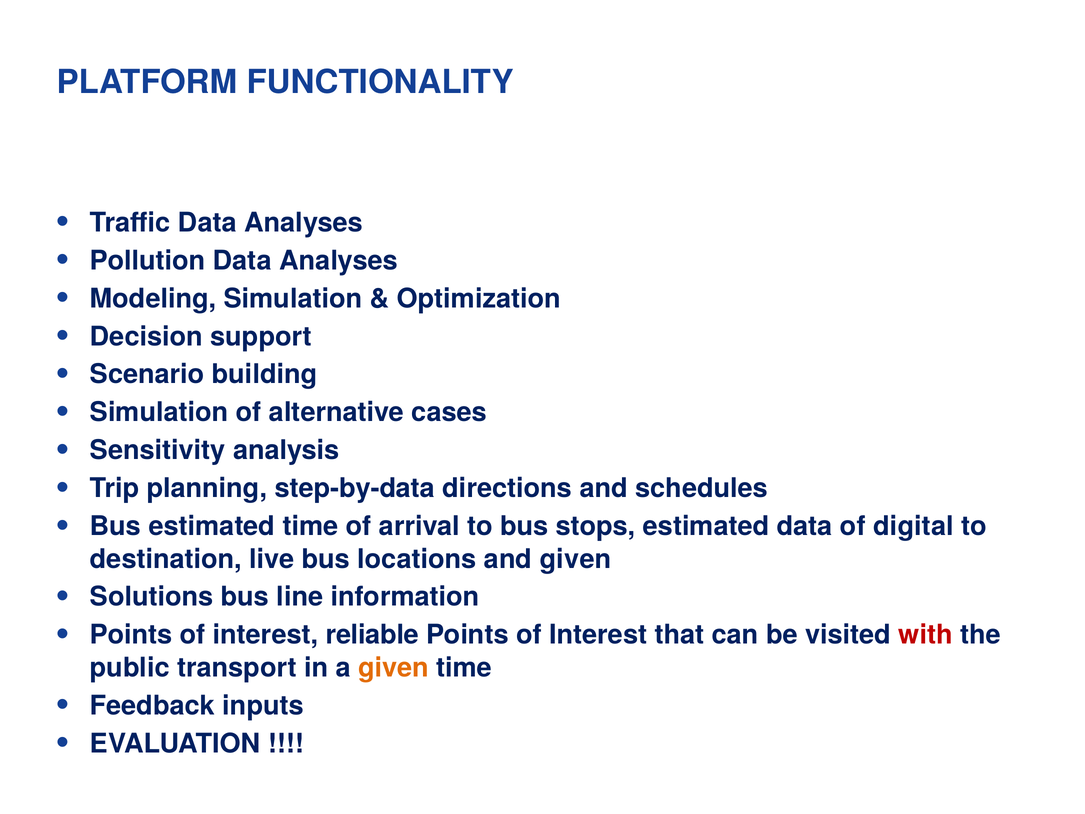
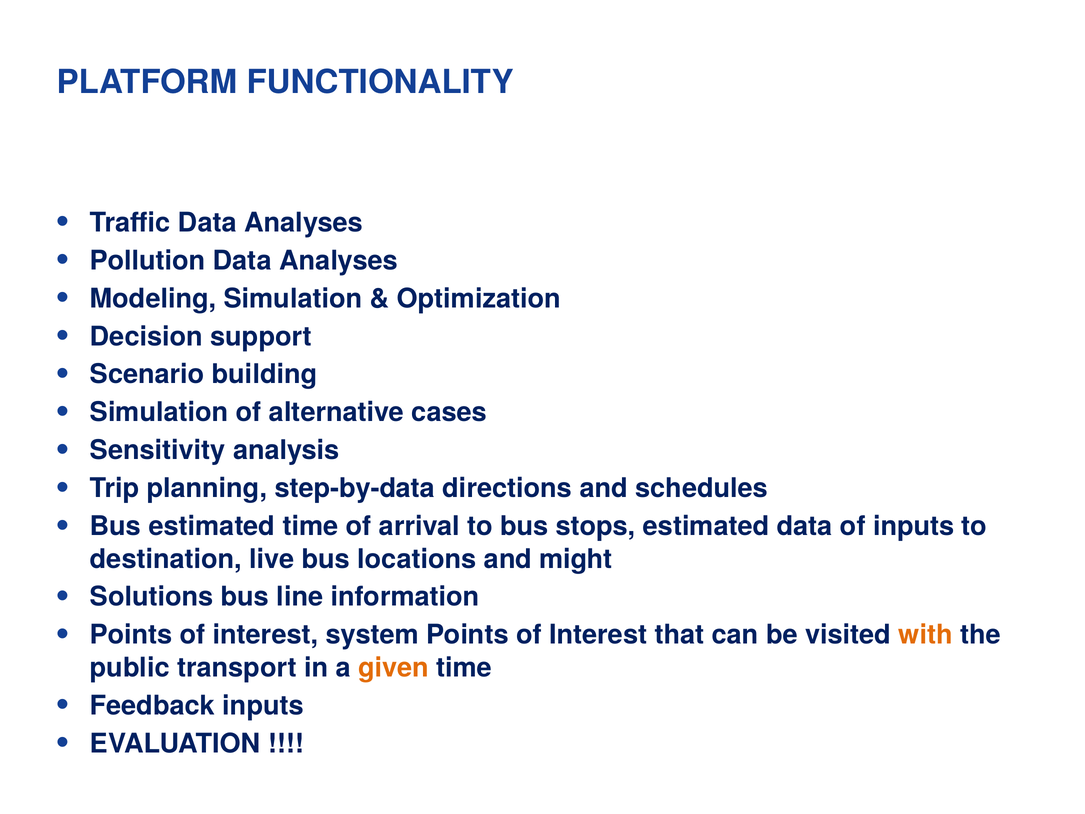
of digital: digital -> inputs (914, 526)
and given: given -> might (576, 559)
reliable: reliable -> system (372, 635)
with colour: red -> orange (926, 635)
